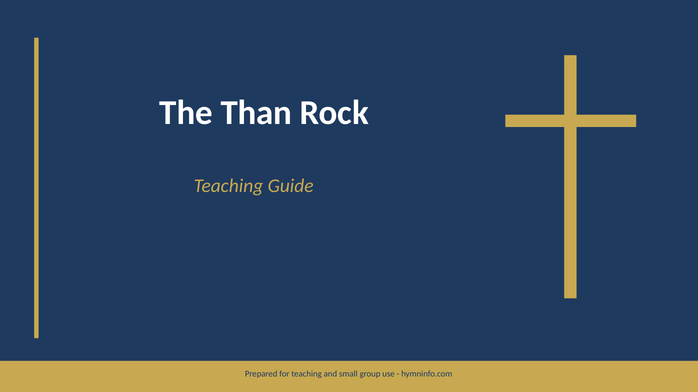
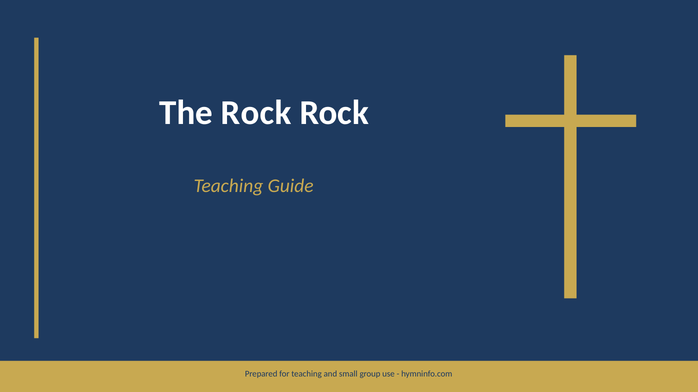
The Than: Than -> Rock (256, 113)
